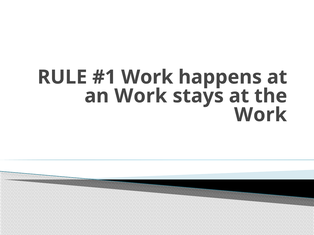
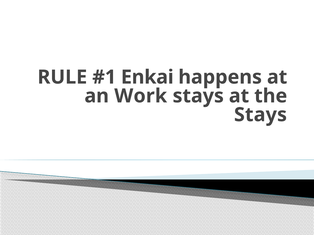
Work: Work -> Enkai (147, 77)
Work: Work -> Stays (260, 115)
